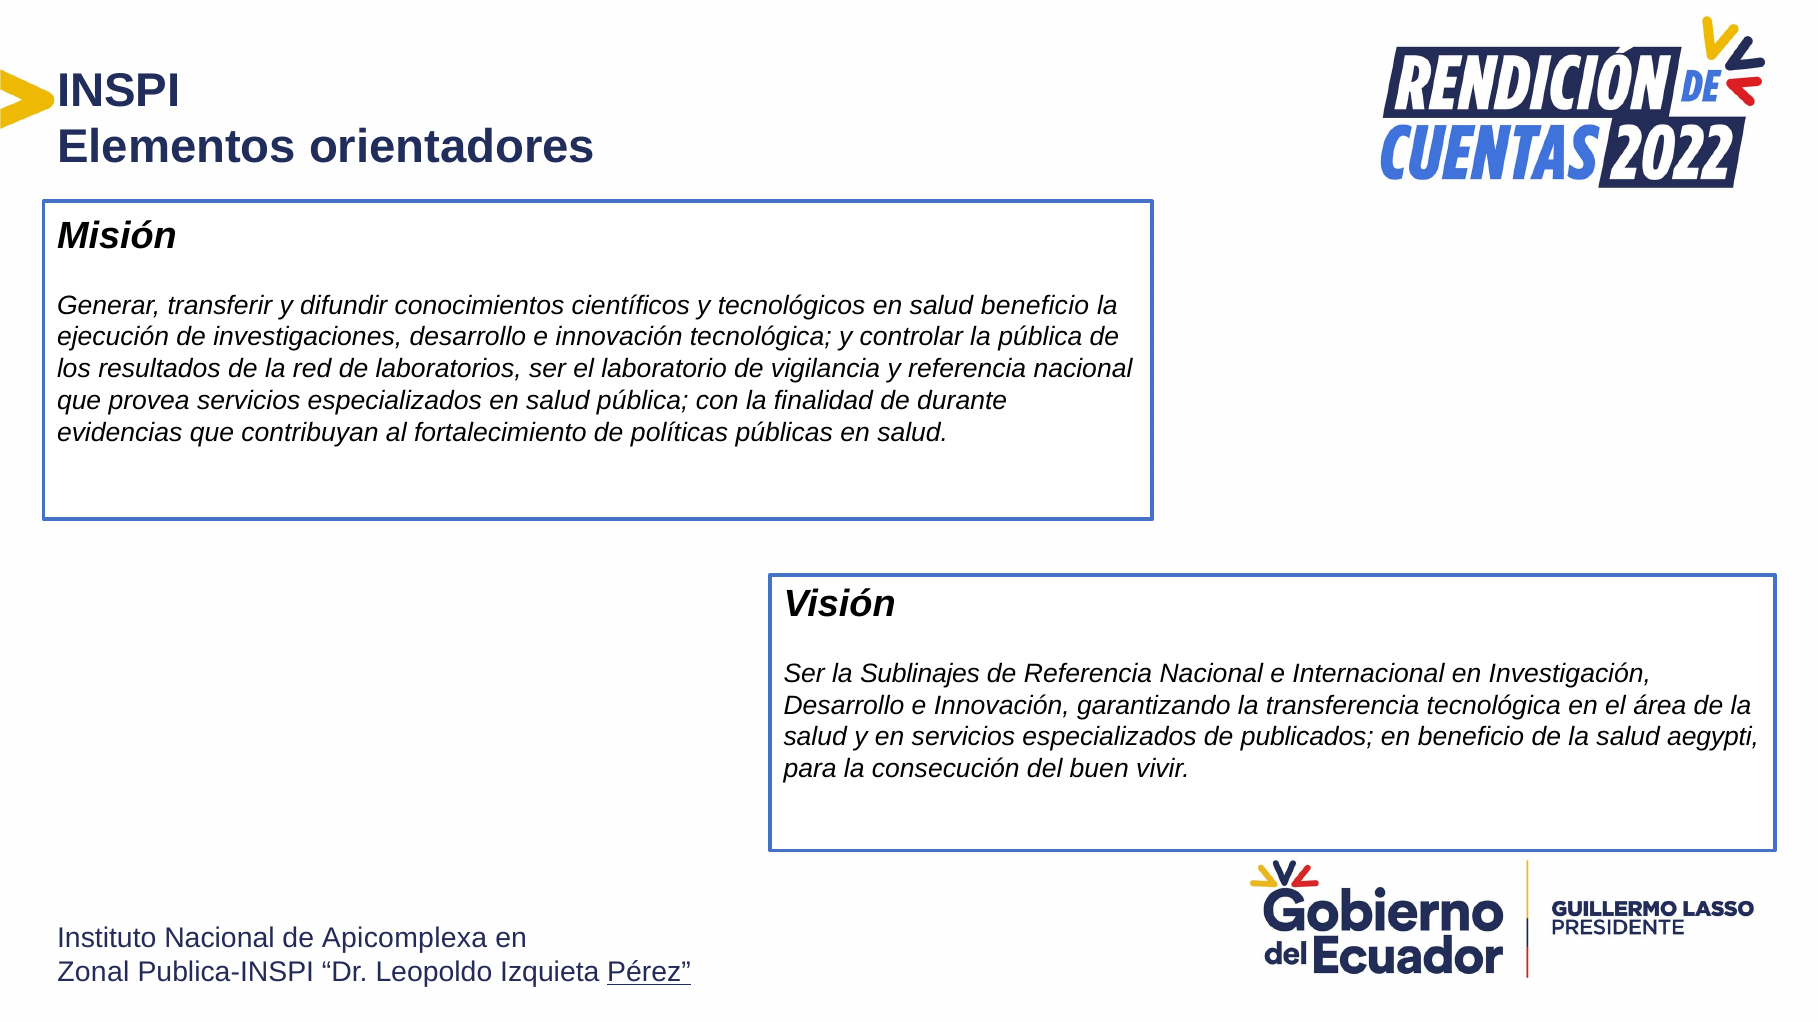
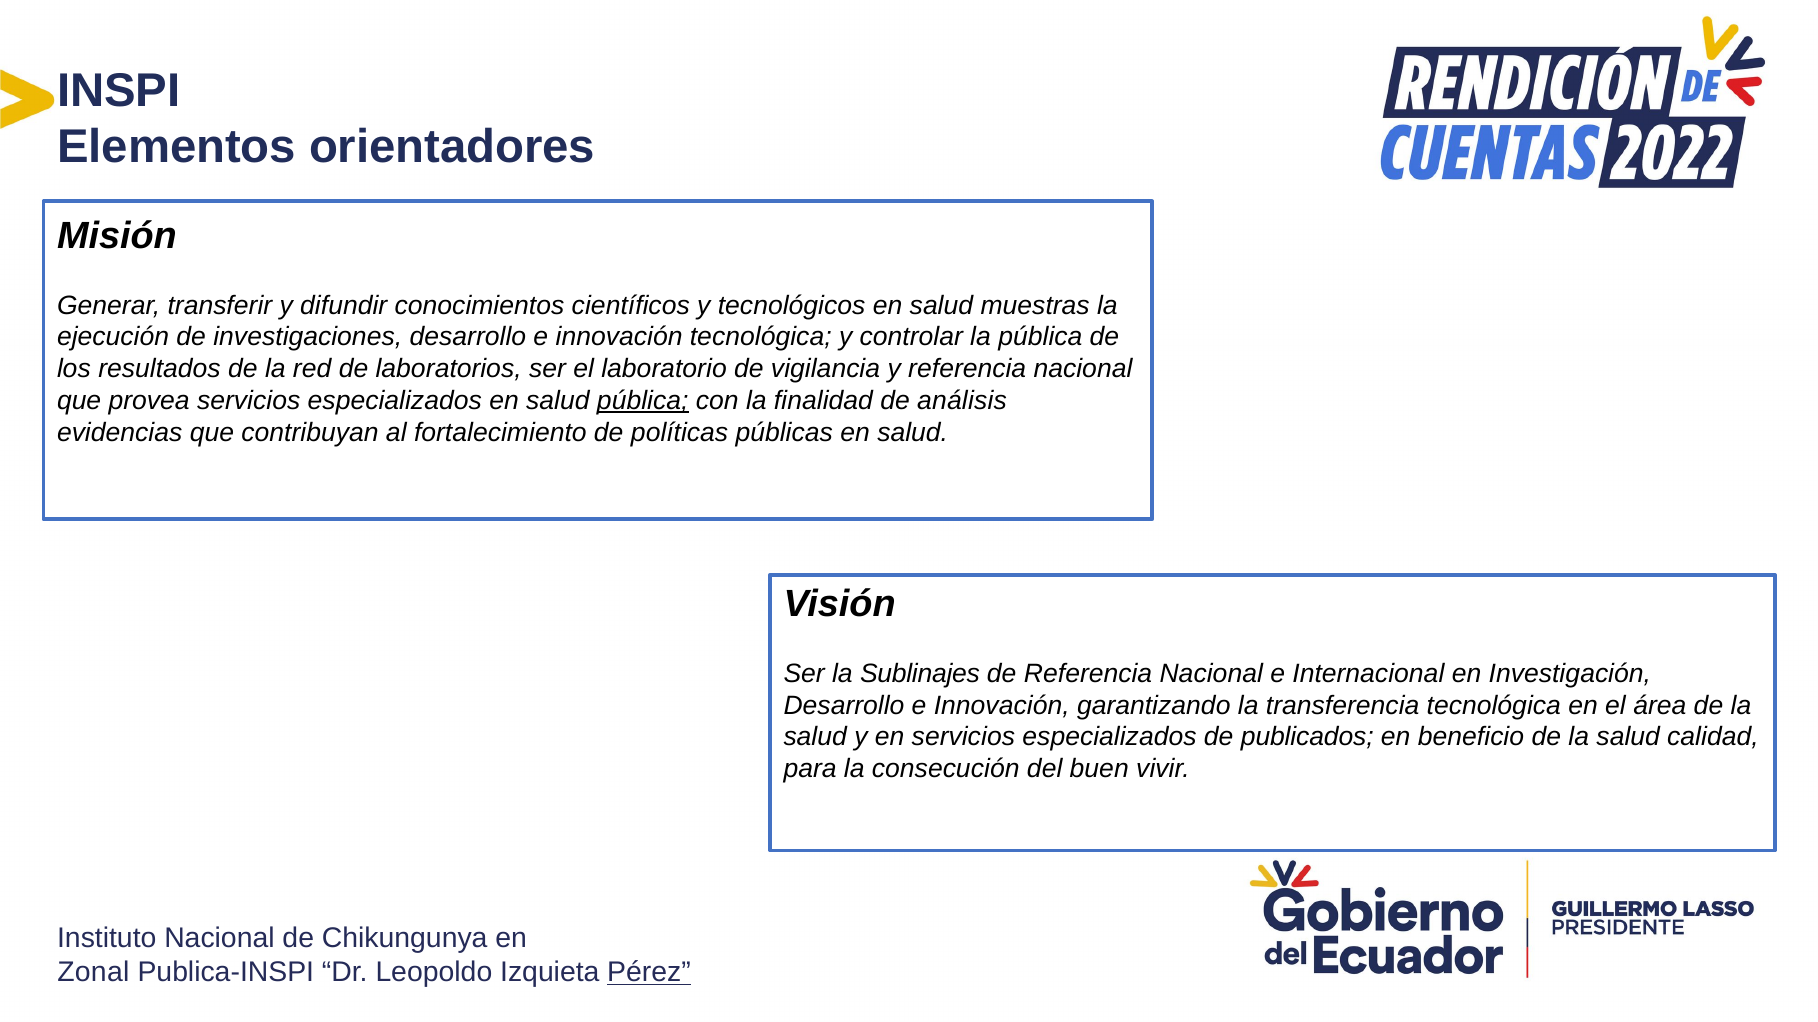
salud beneficio: beneficio -> muestras (1035, 306)
pública underline: none -> present (643, 401)
durante: durante -> análisis (962, 401)
aegypti: aegypti -> calidad (1713, 738)
Apicomplexa: Apicomplexa -> Chikungunya (405, 939)
